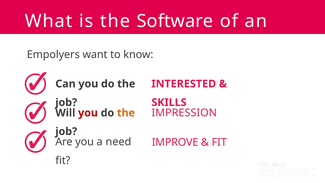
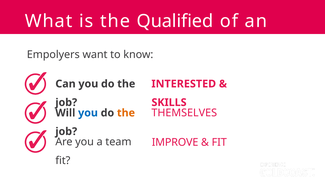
Software: Software -> Qualified (175, 21)
IMPRESSION: IMPRESSION -> THEMSELVES (184, 113)
you colour: red -> blue (88, 113)
need: need -> team (118, 142)
